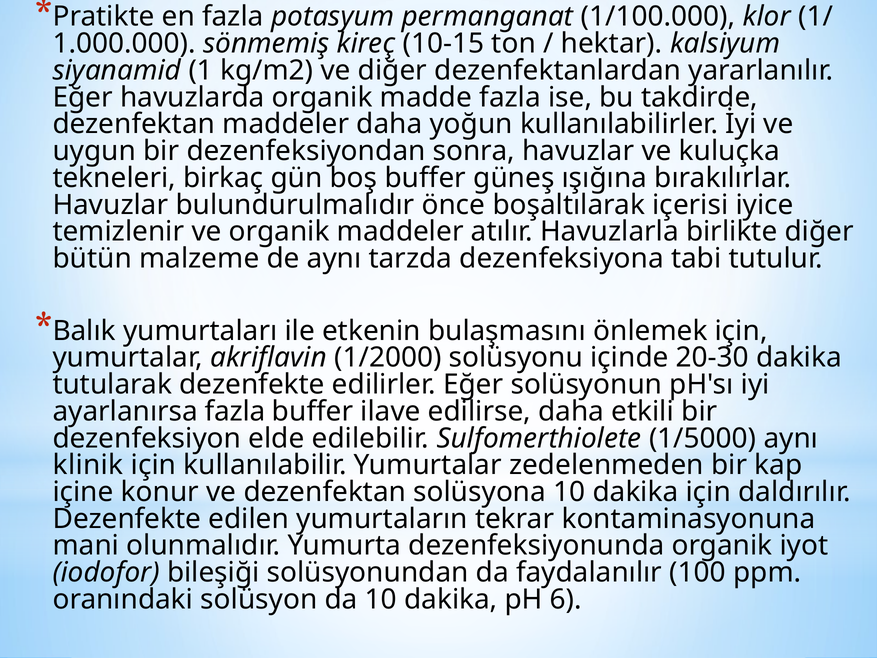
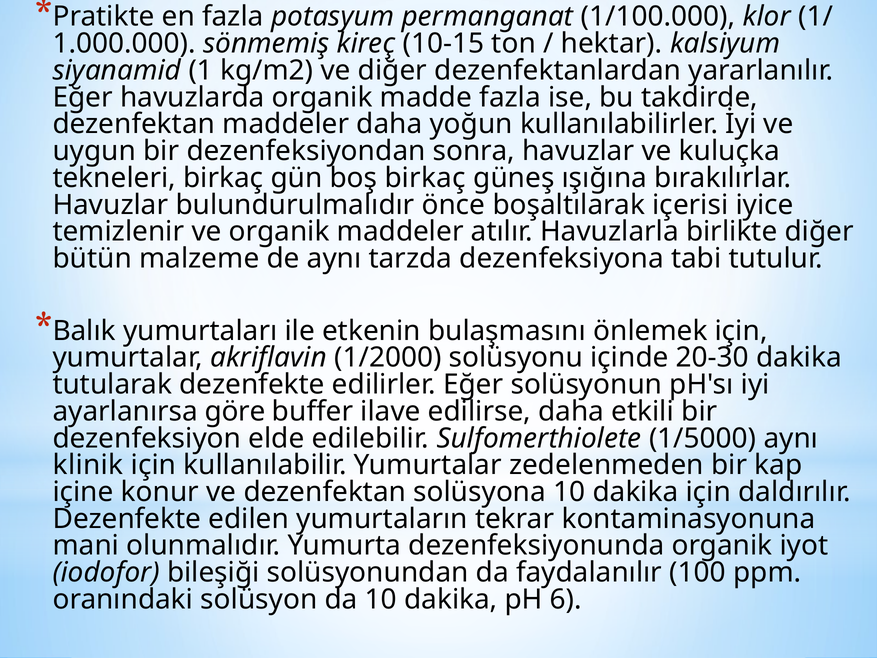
boş buffer: buffer -> birkaç (425, 178)
ayarlanırsa fazla: fazla -> göre (235, 411)
